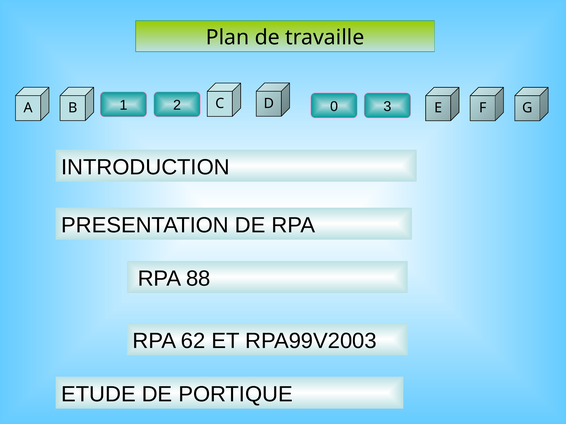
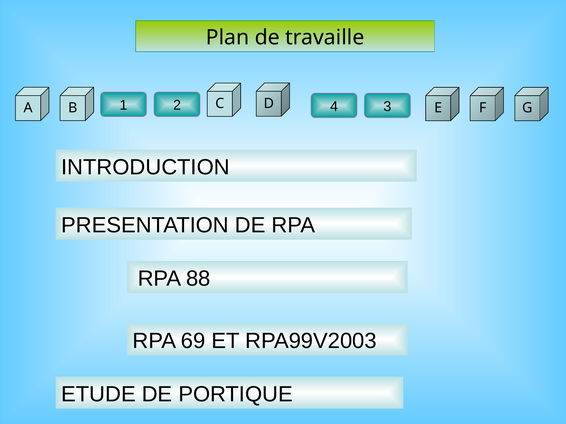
0: 0 -> 4 (334, 107)
62: 62 -> 69 (193, 341)
